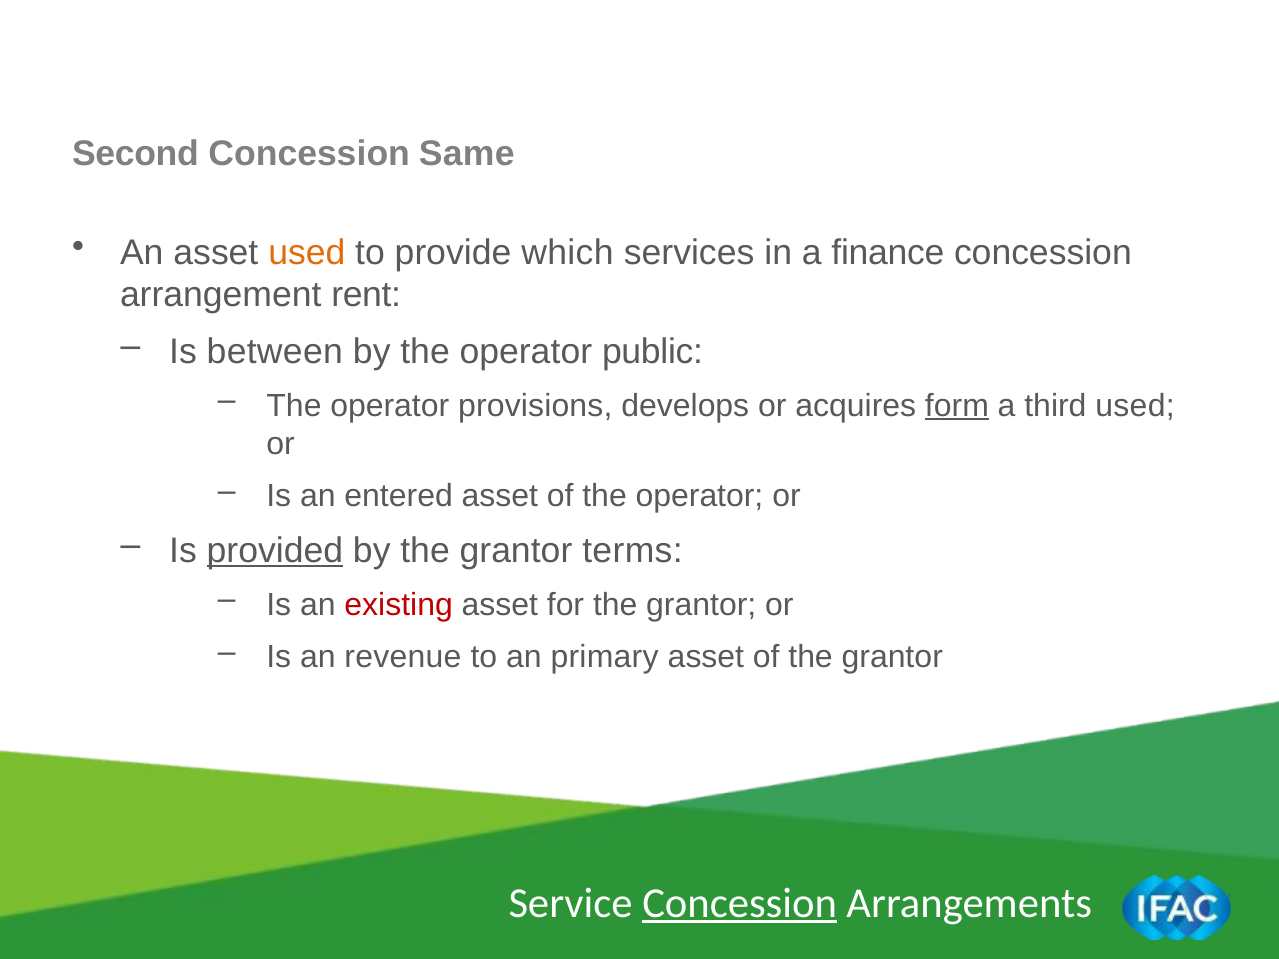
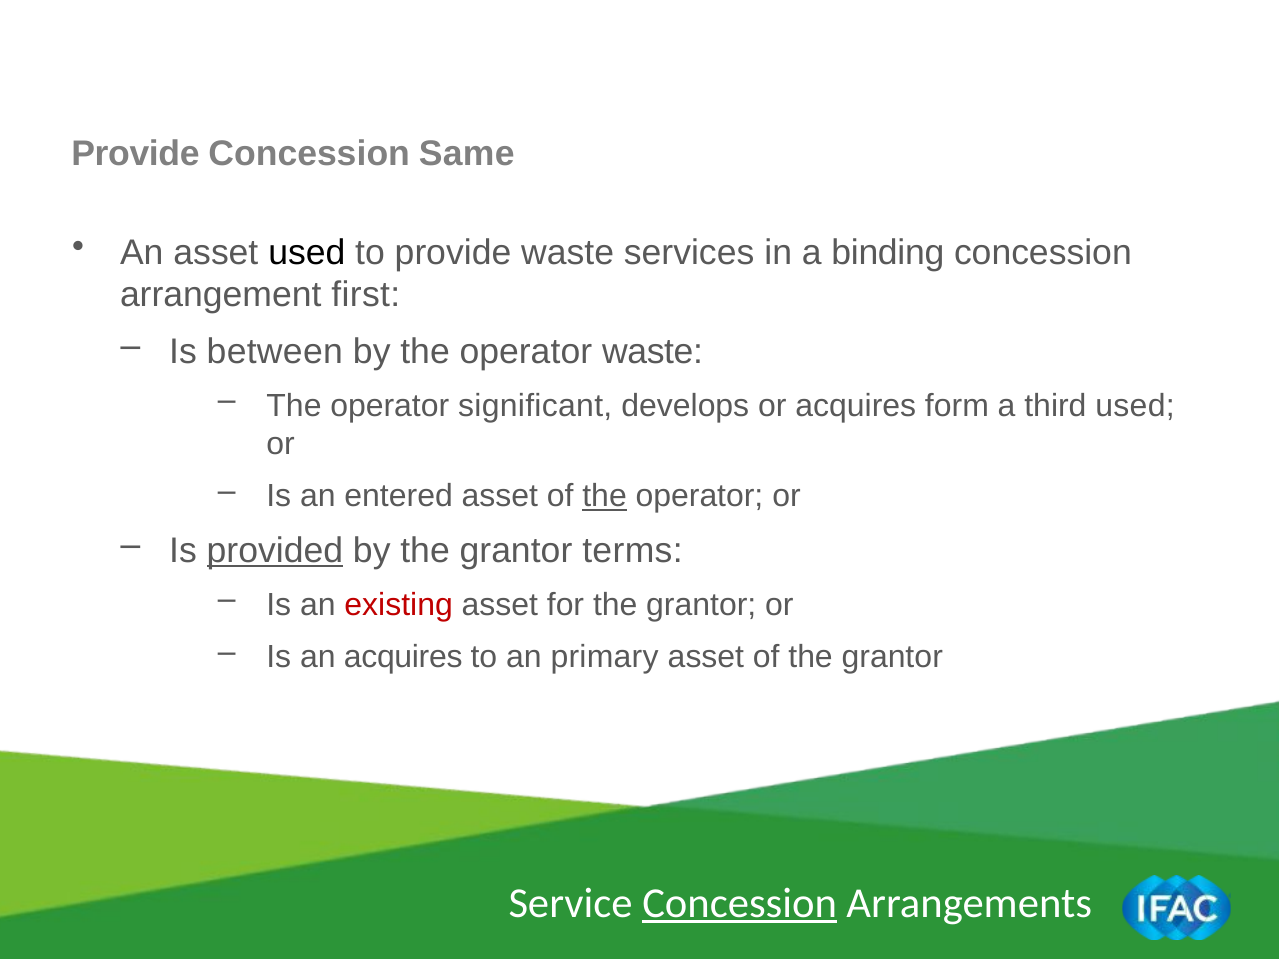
Second: Second -> Provide (135, 153)
used colour: orange -> black (307, 253)
provide which: which -> waste (568, 253)
finance: finance -> binding (888, 253)
rent: rent -> first (366, 295)
operator public: public -> waste (652, 352)
provisions: provisions -> significant (535, 406)
form underline: present -> none (957, 406)
the underline: none -> present (605, 496)
an revenue: revenue -> acquires (403, 657)
